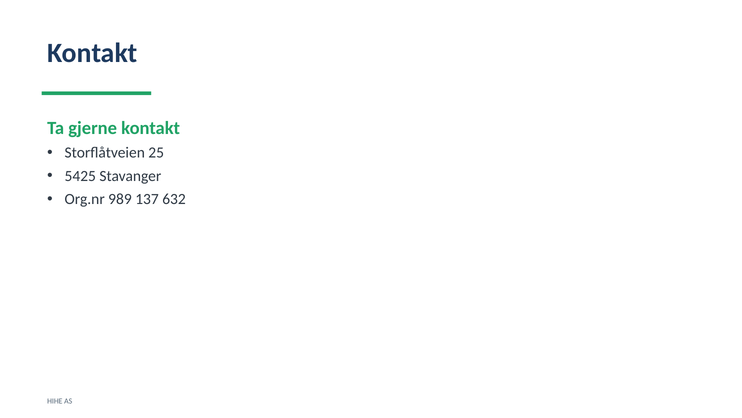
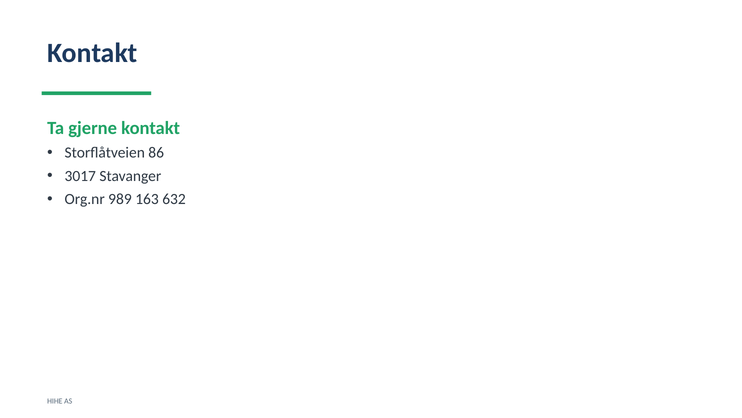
25: 25 -> 86 (156, 153)
5425: 5425 -> 3017 (80, 176)
137: 137 -> 163 (147, 199)
